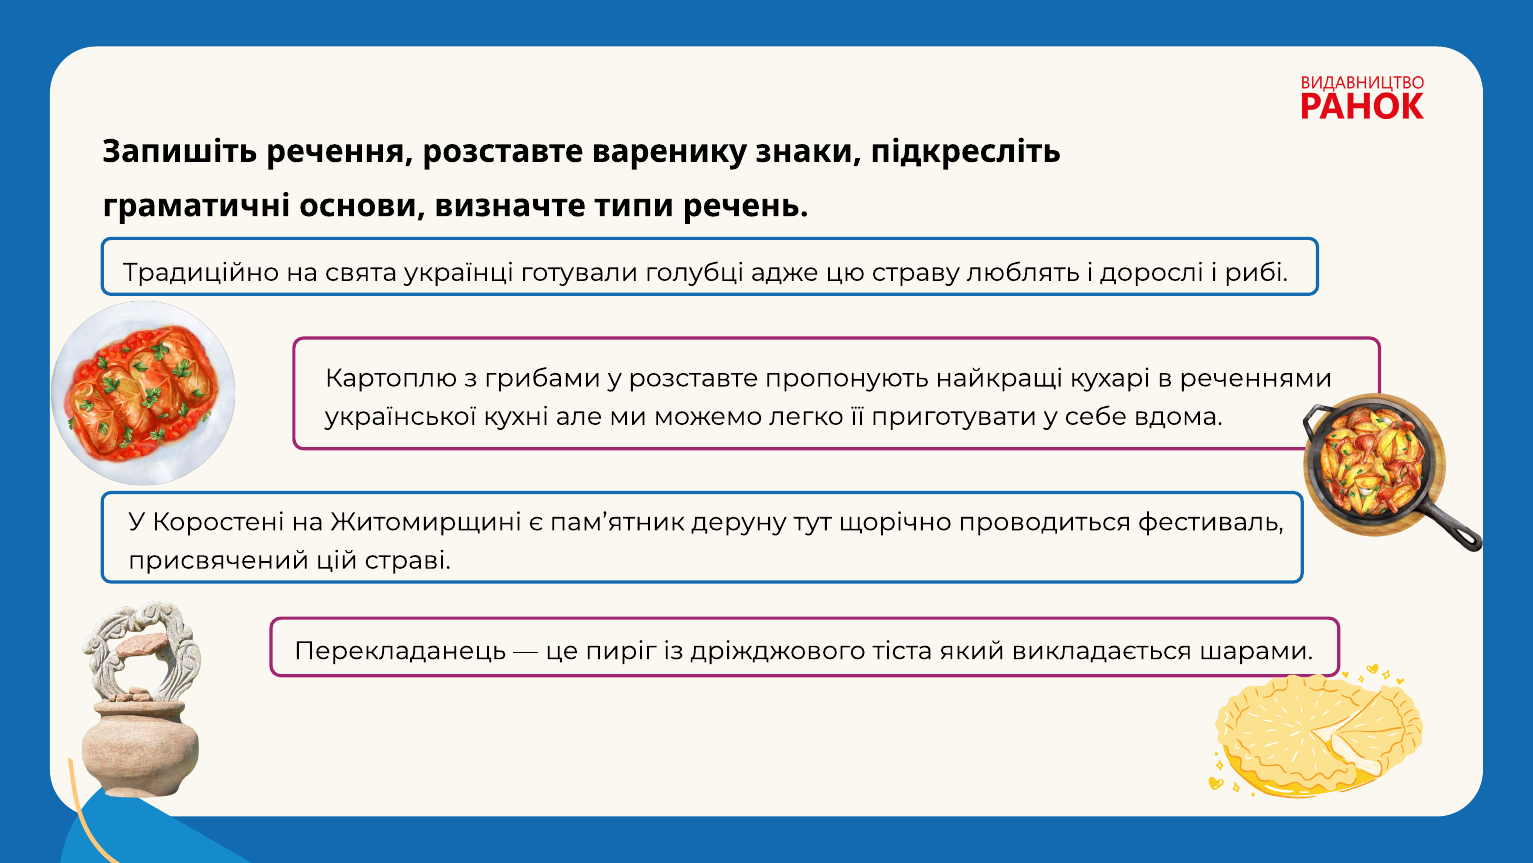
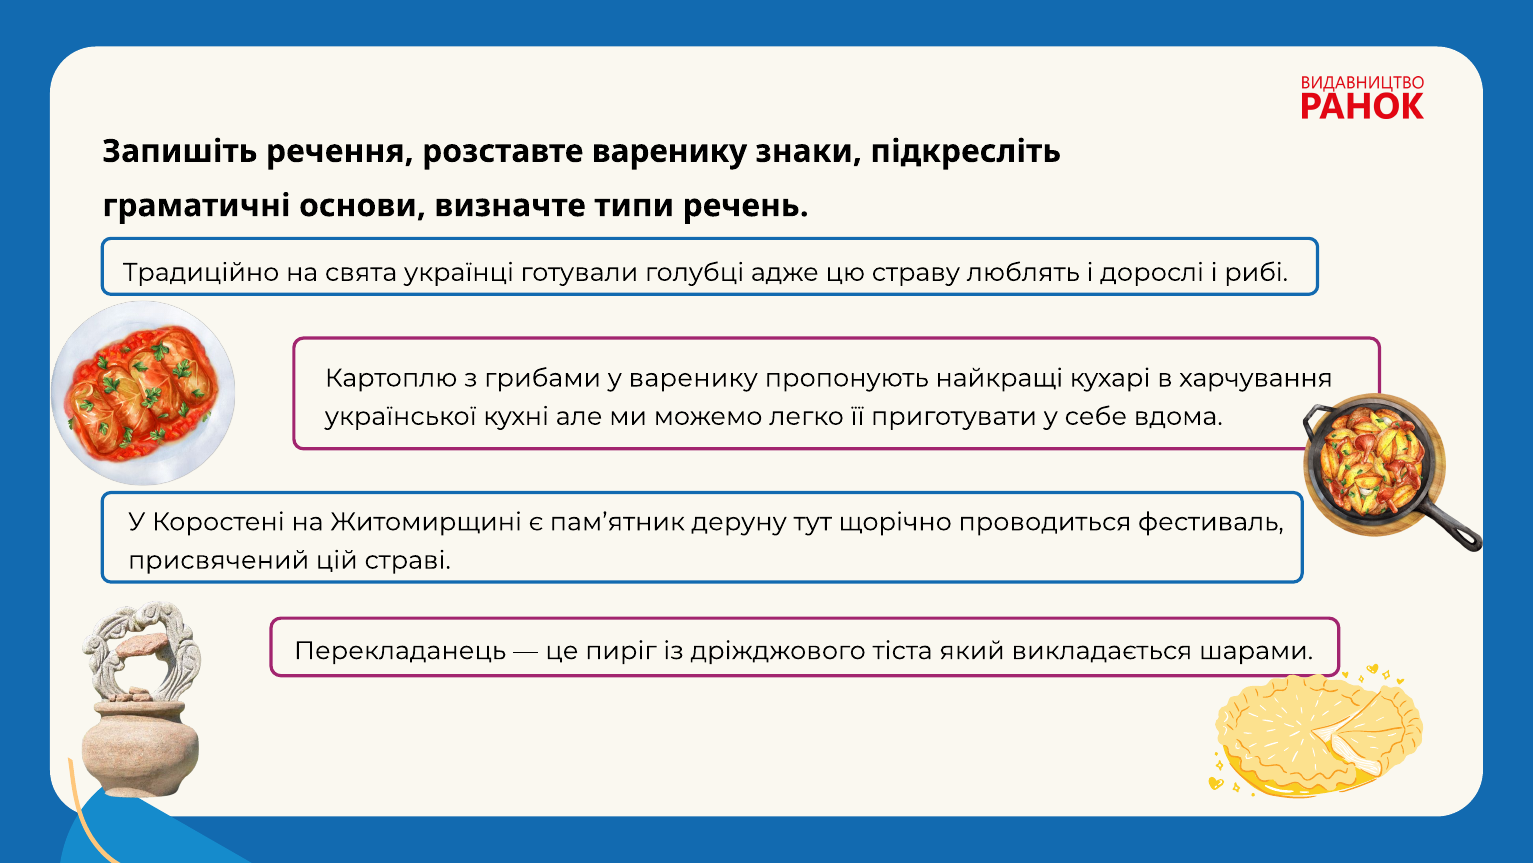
у розставте: розставте -> варенику (693, 378)
реченнями: реченнями -> харчування (1256, 378)
